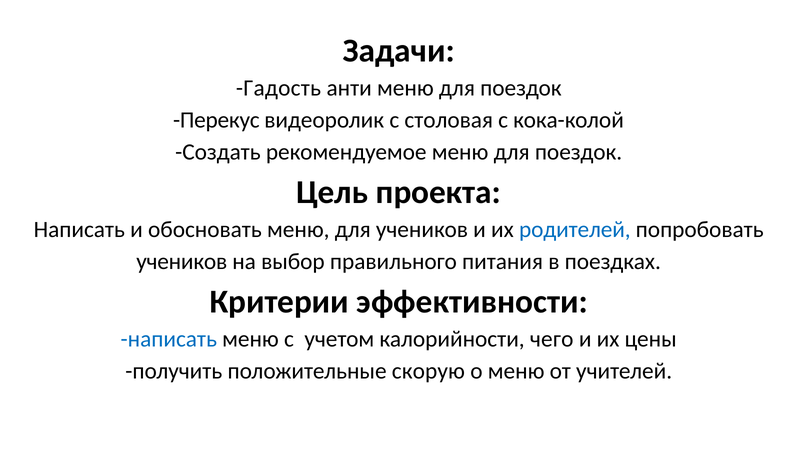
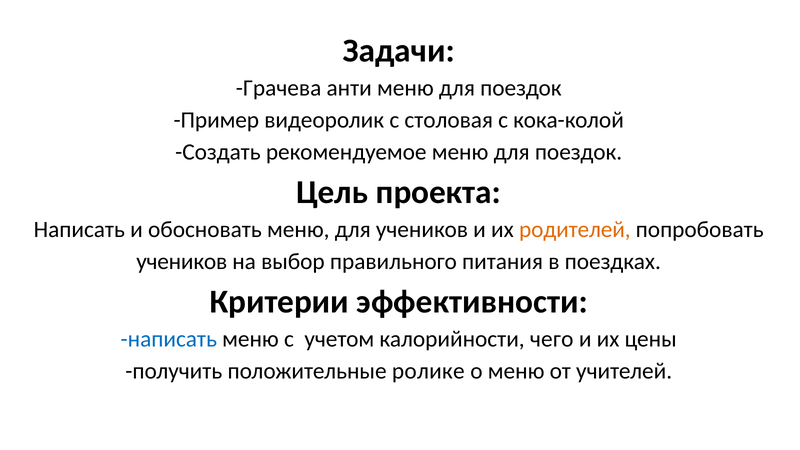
Гадость: Гадость -> Грачева (279, 88)
Перекус: Перекус -> Пример (216, 120)
родителей colour: blue -> orange (575, 229)
скорую: скорую -> ролике (428, 371)
